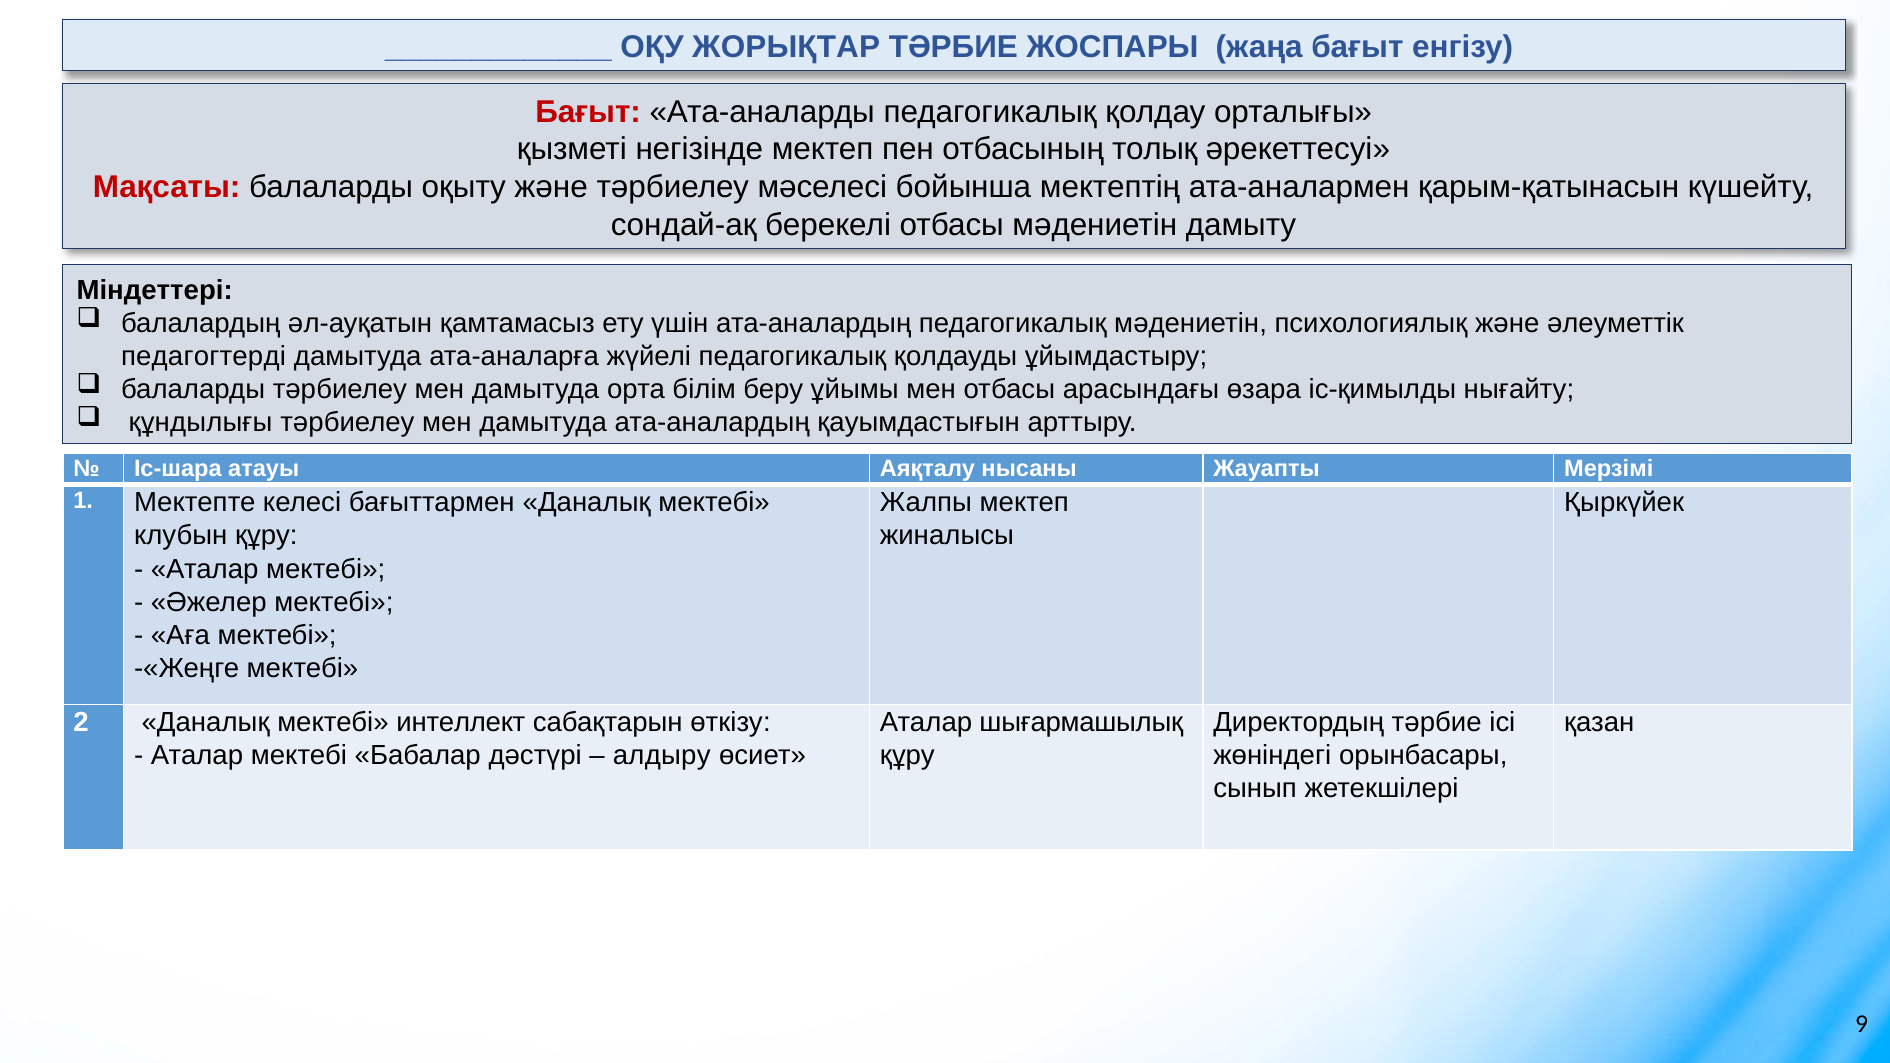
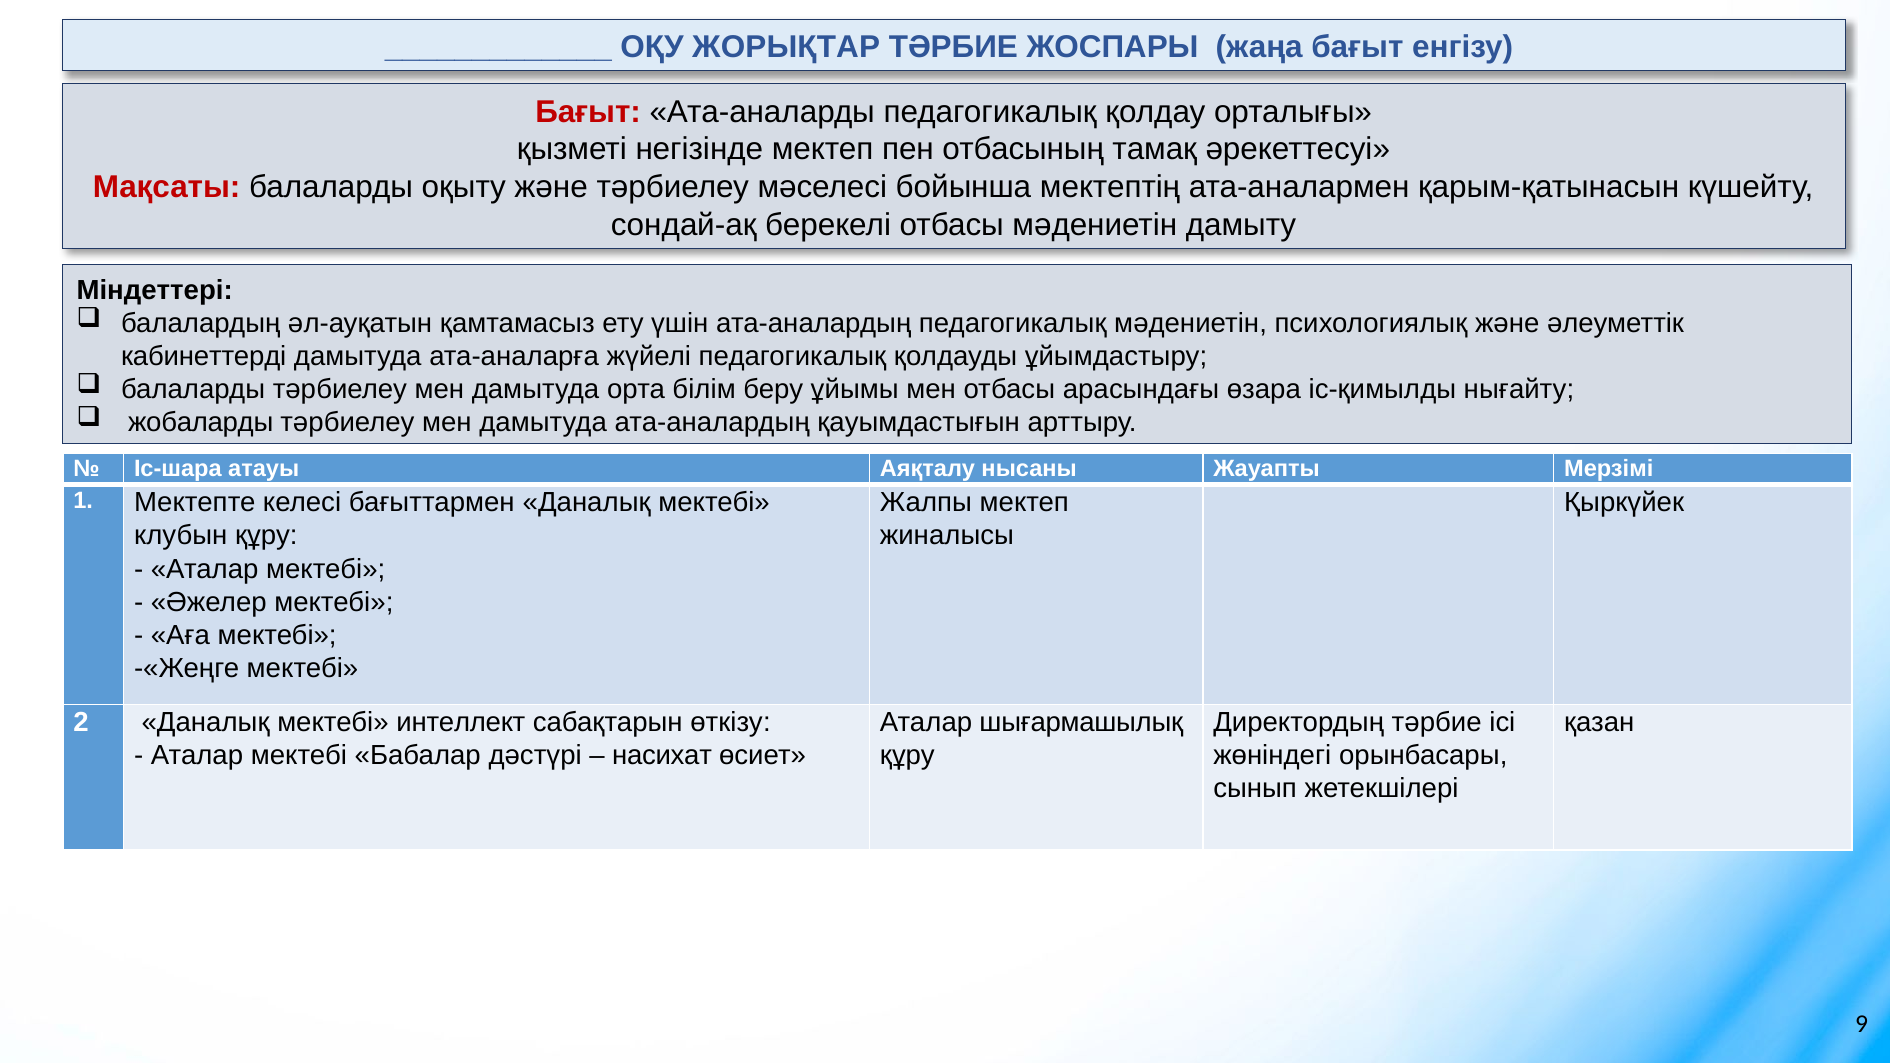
толық: толық -> тамақ (1155, 149)
педагогтерді: педагогтерді -> кабинеттерді (204, 356)
құндылығы: құндылығы -> жобаларды (201, 422)
алдыру: алдыру -> насихат (662, 756)
